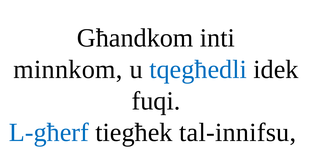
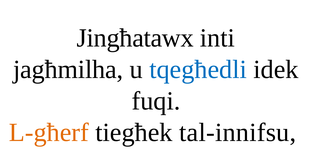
Għandkom: Għandkom -> Jingħatawx (135, 38)
minnkom: minnkom -> jagħmilha (68, 69)
L-għerf colour: blue -> orange (49, 132)
